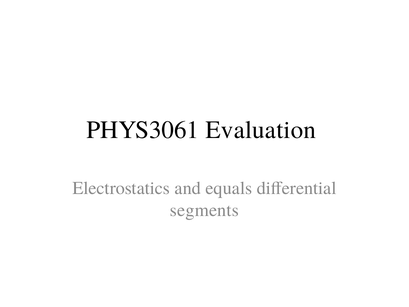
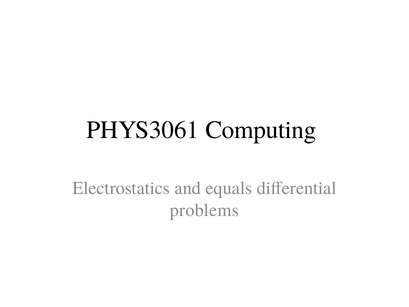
Evaluation: Evaluation -> Computing (261, 130)
segments: segments -> problems (204, 210)
